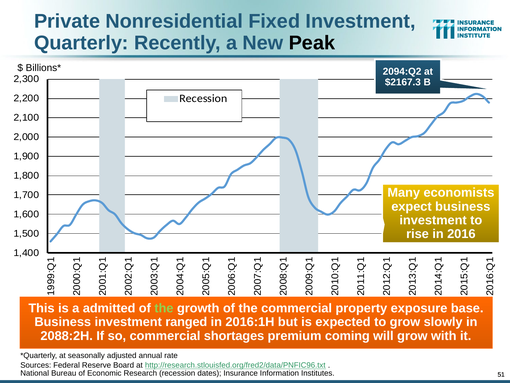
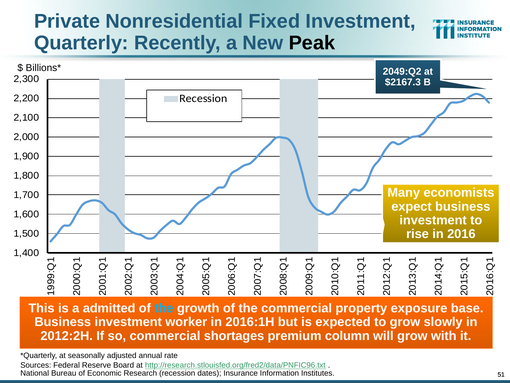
2094:Q2: 2094:Q2 -> 2049:Q2 (402, 71)
the colour: light green -> light blue (164, 308)
ranged: ranged -> worker (186, 322)
2088:2H: 2088:2H -> 2012:2H (67, 335)
coming: coming -> column (347, 335)
